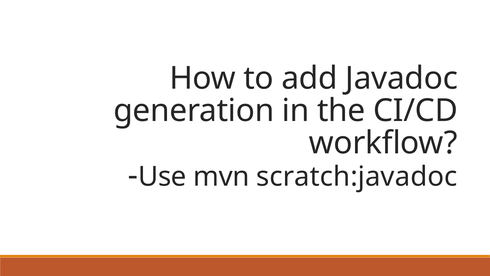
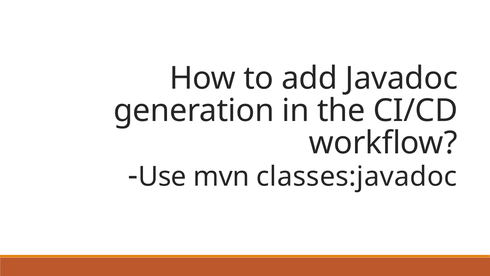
scratch:javadoc: scratch:javadoc -> classes:javadoc (357, 176)
